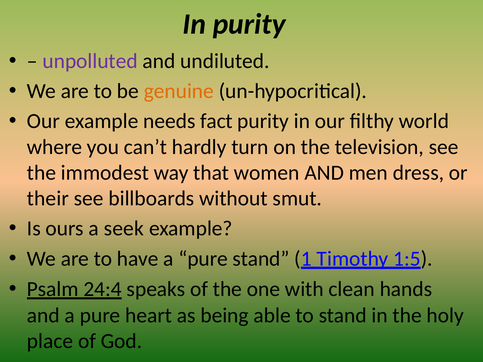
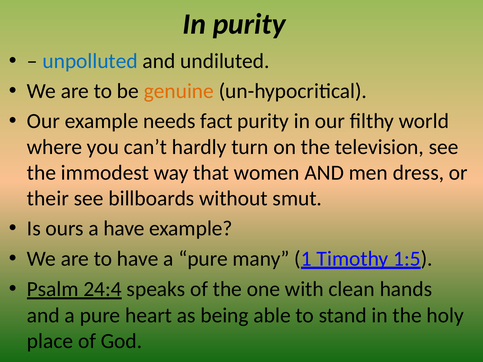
unpolluted colour: purple -> blue (90, 61)
a seek: seek -> have (124, 229)
pure stand: stand -> many (261, 259)
